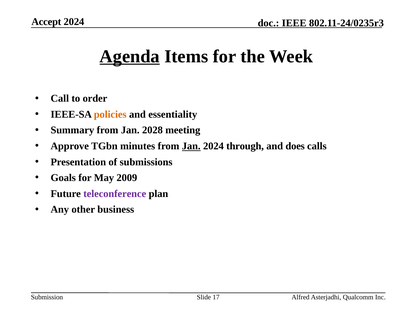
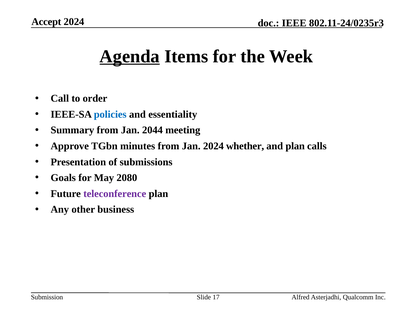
policies colour: orange -> blue (110, 114)
2028: 2028 -> 2044 (152, 130)
Jan underline: present -> none (191, 146)
through: through -> whether (245, 146)
and does: does -> plan (295, 146)
2009: 2009 -> 2080 (127, 178)
